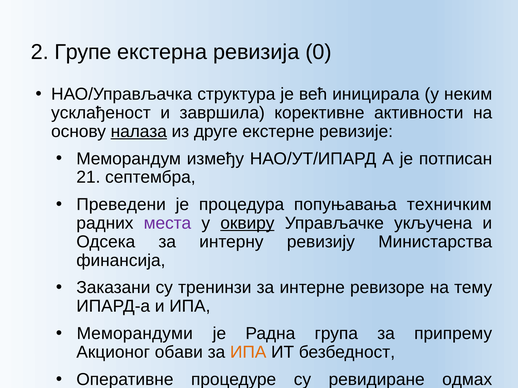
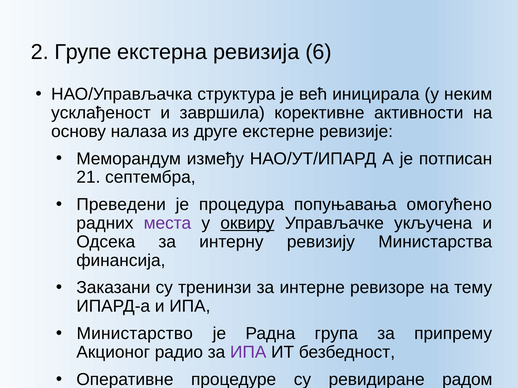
0: 0 -> 6 (319, 52)
налаза underline: present -> none (139, 132)
техничким: техничким -> омогућено (449, 205)
Меморандуми: Меморандуми -> Министарство (135, 334)
обави: обави -> радио (179, 353)
ИПА colour: orange -> purple (248, 353)
одмах: одмах -> радом (467, 380)
